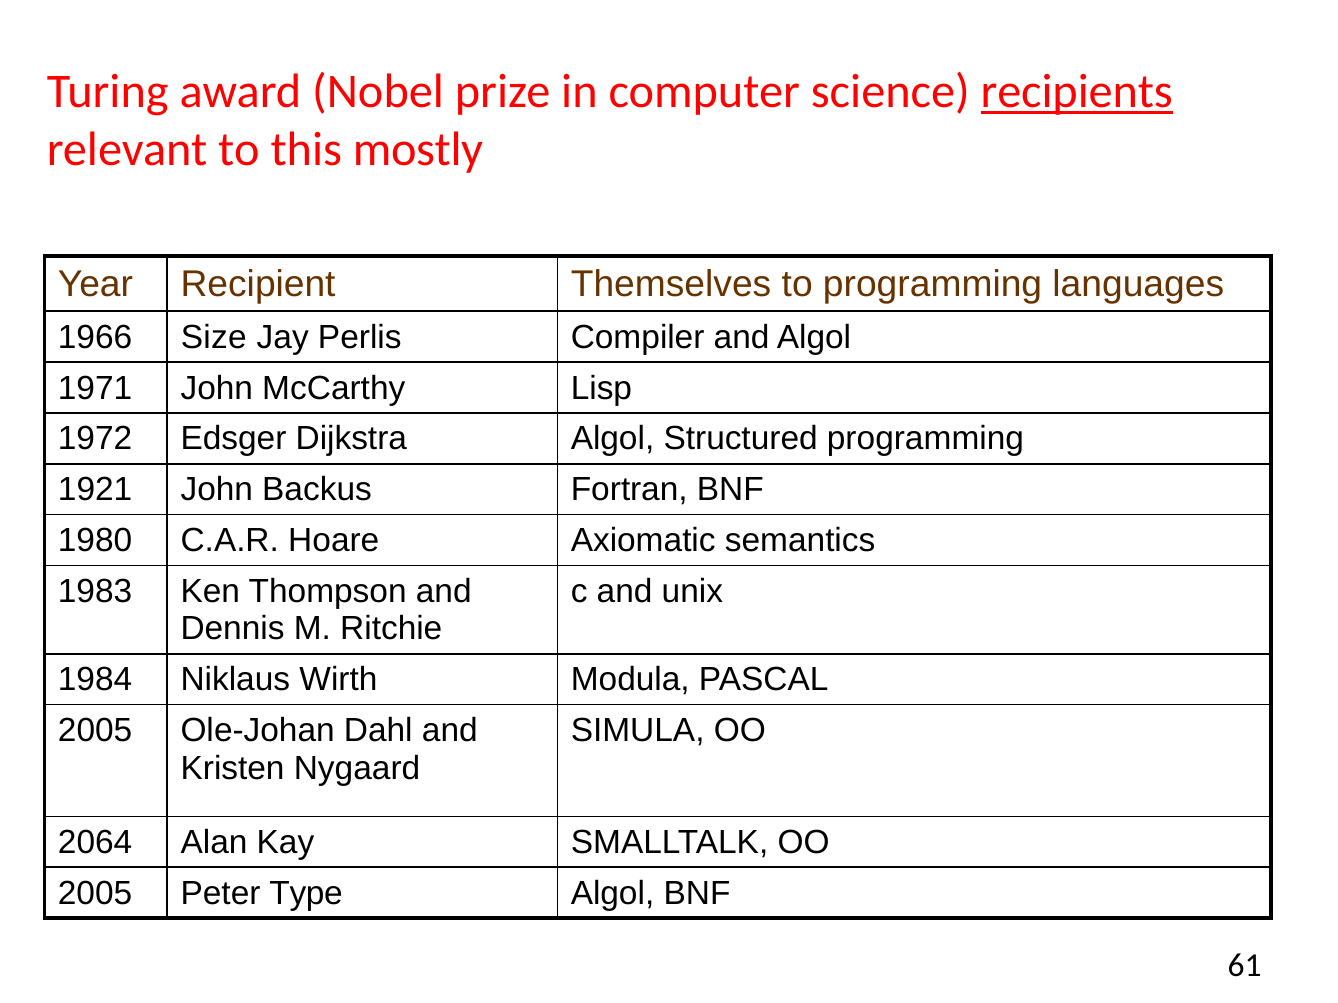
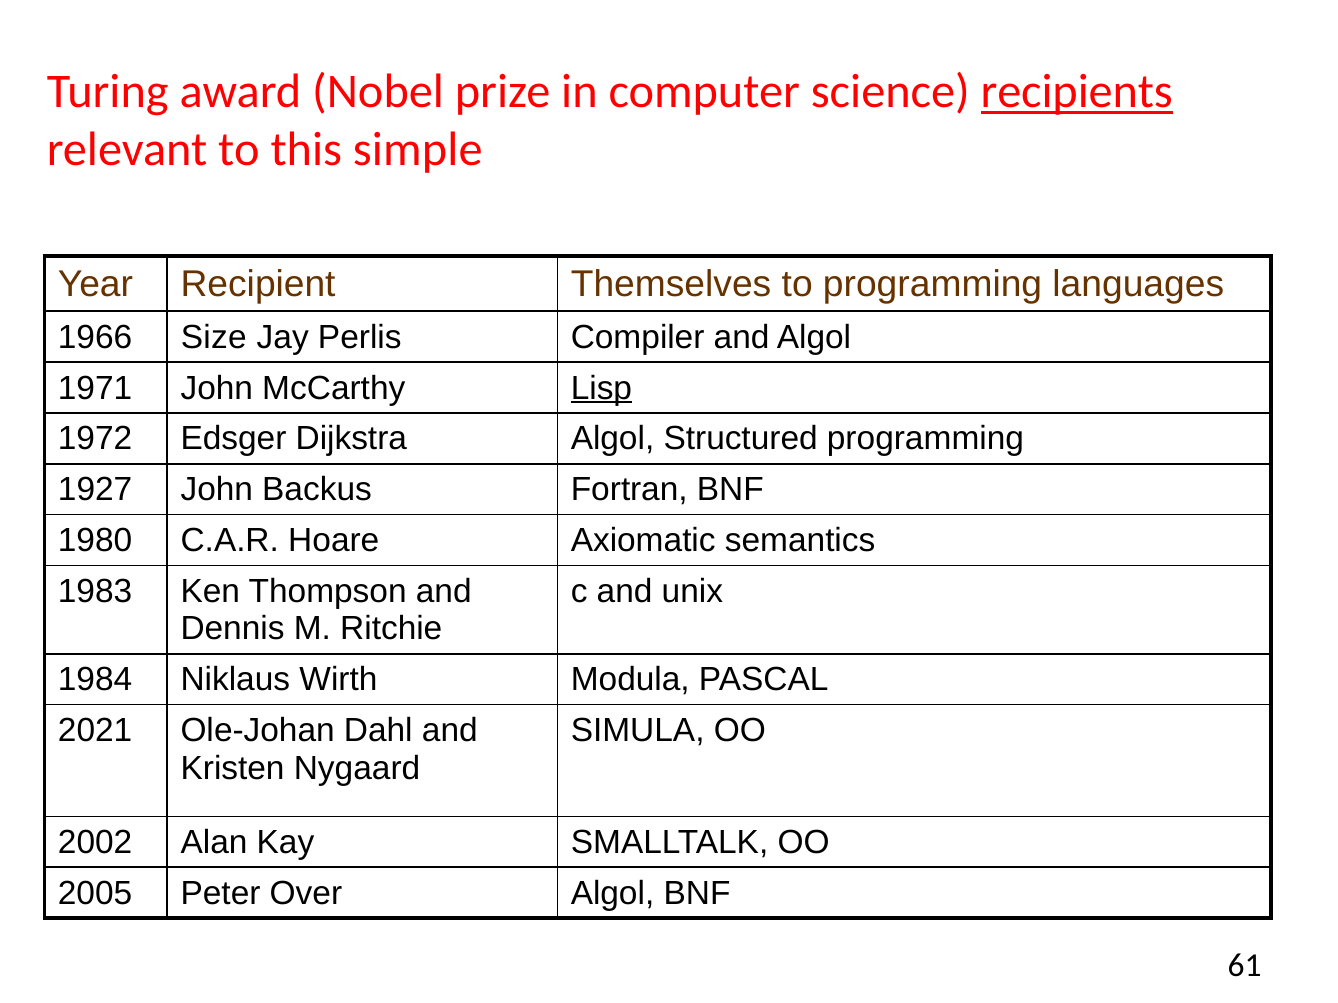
mostly: mostly -> simple (418, 149)
Lisp underline: none -> present (601, 388)
1921: 1921 -> 1927 (95, 490)
2005: 2005 -> 2021 (95, 731)
2064: 2064 -> 2002 (95, 843)
Type: Type -> Over (306, 894)
